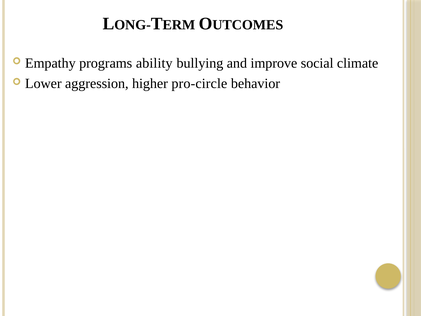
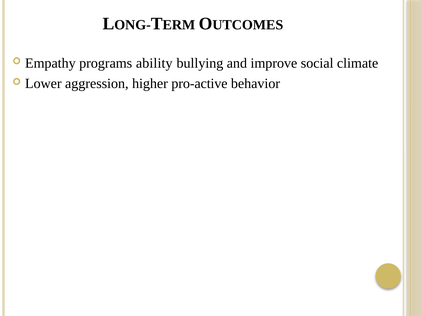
pro-circle: pro-circle -> pro-active (199, 84)
